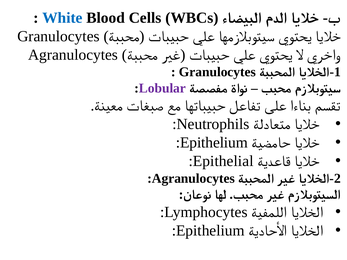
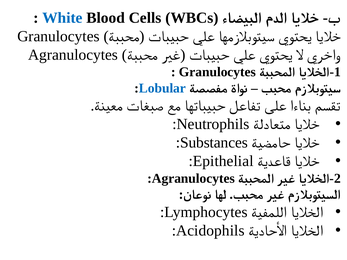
Lobular colour: purple -> blue (162, 88)
Epithelium: Epithelium -> Substances (214, 143)
Epithelium: Epithelium -> Acidophils (210, 231)
